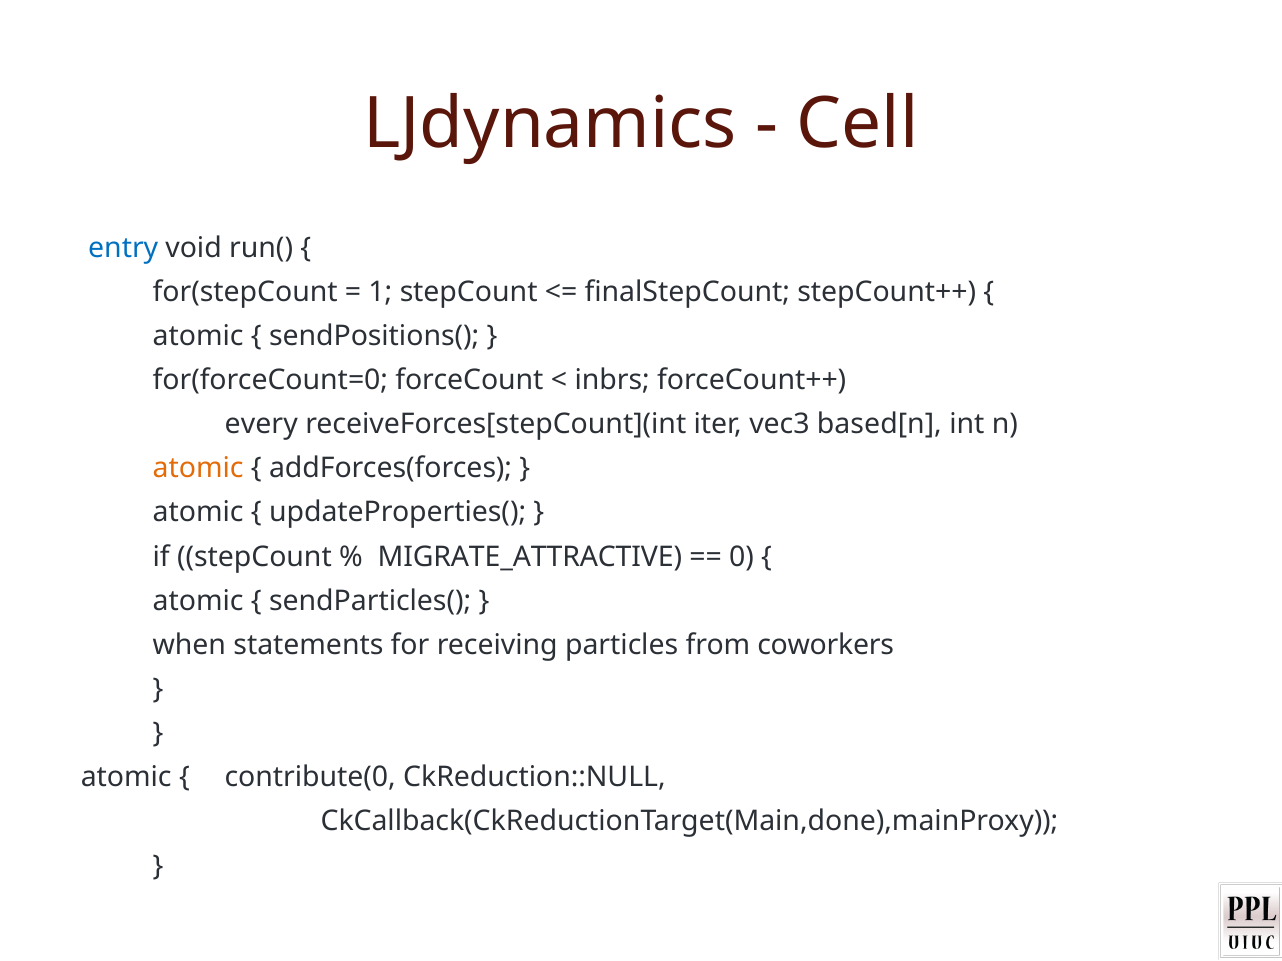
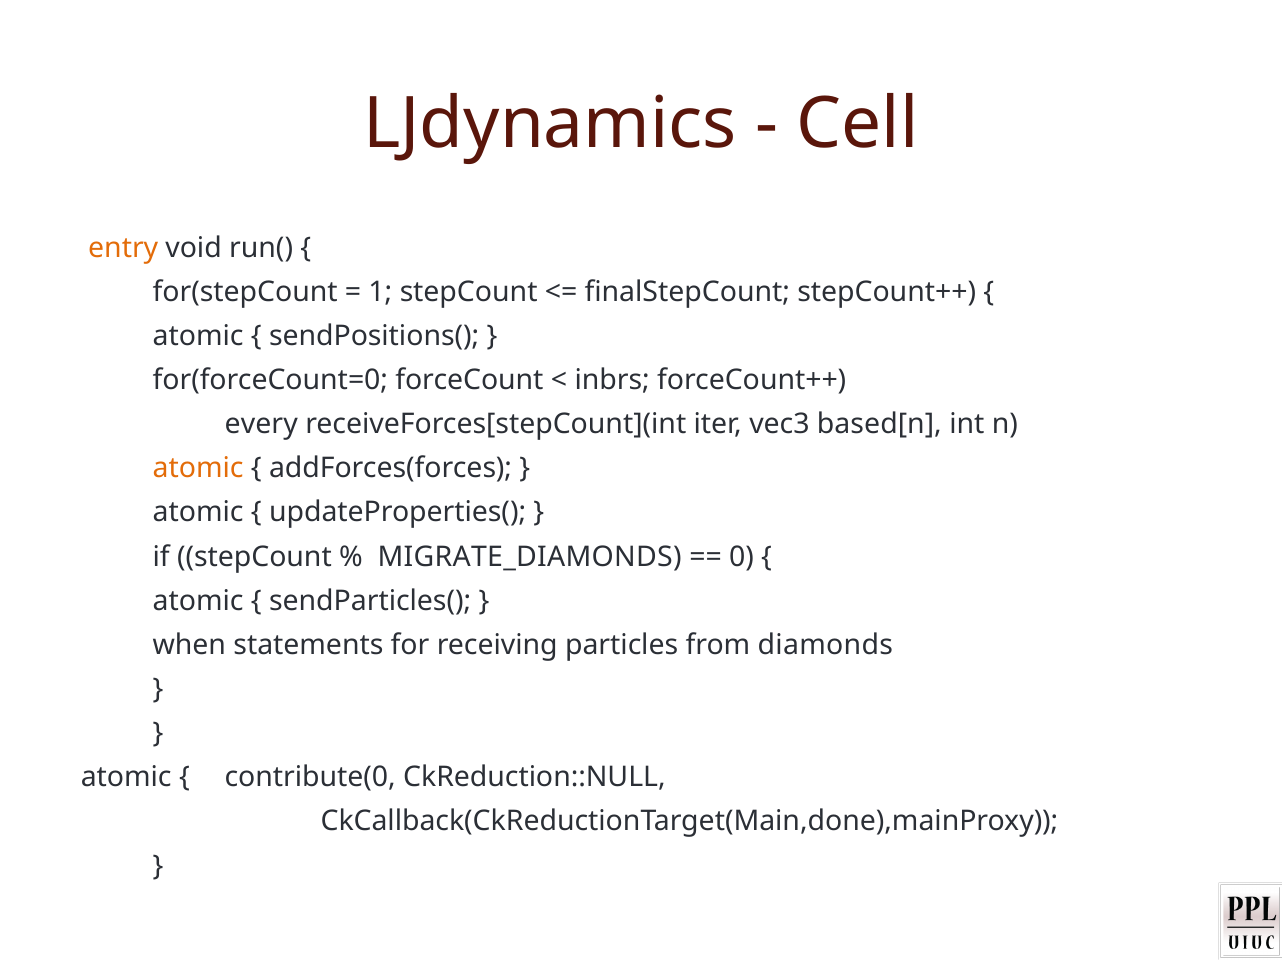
entry colour: blue -> orange (123, 248)
MIGRATE_ATTRACTIVE: MIGRATE_ATTRACTIVE -> MIGRATE_DIAMONDS (530, 557)
coworkers: coworkers -> diamonds (825, 645)
